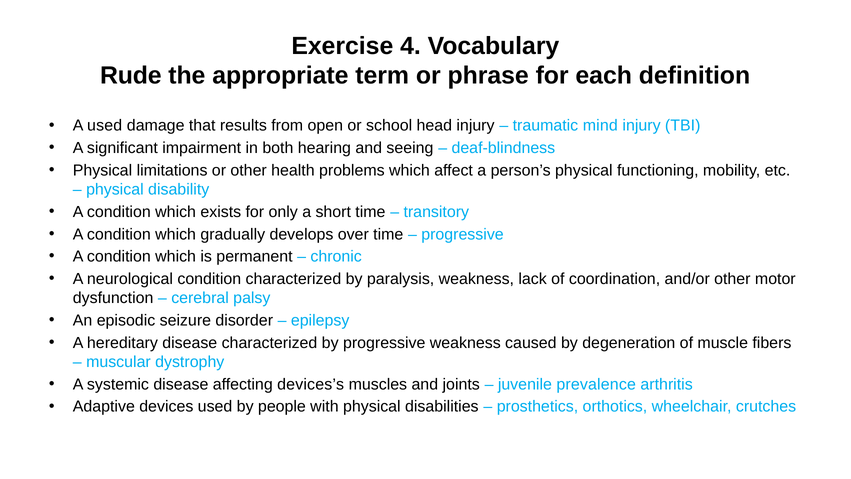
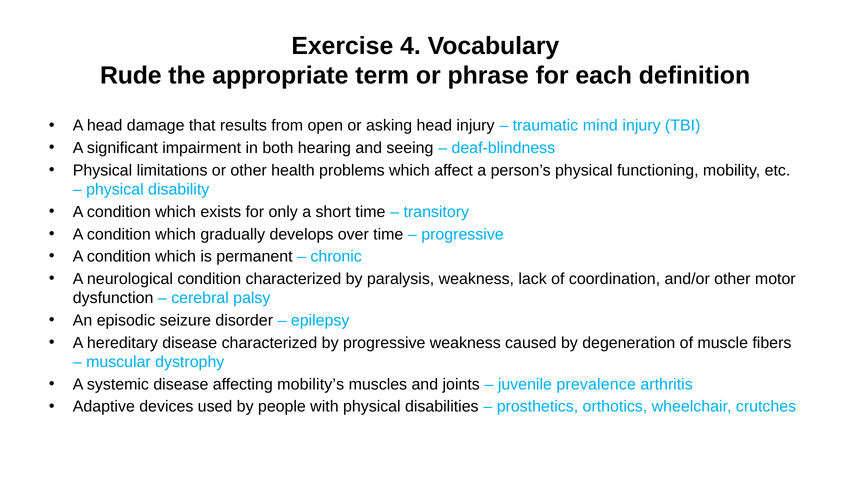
A used: used -> head (105, 126)
school: school -> asking (389, 126)
devices’s: devices’s -> mobility’s (311, 384)
